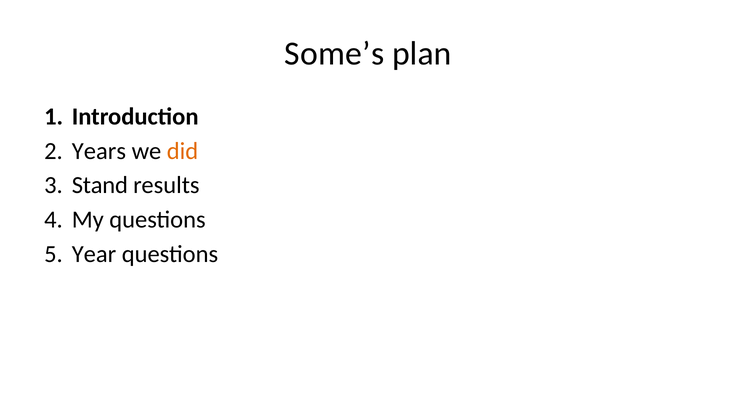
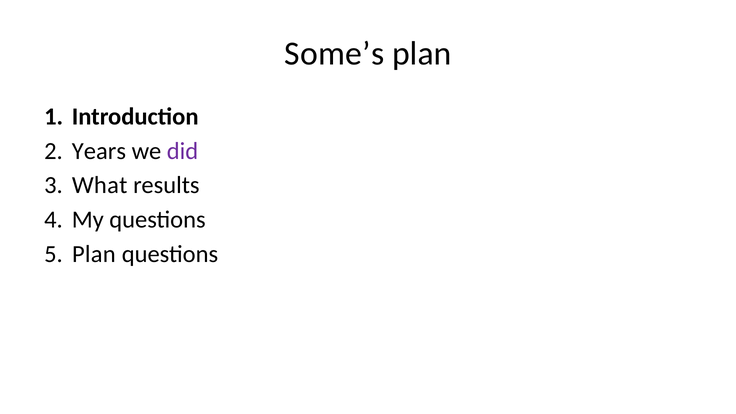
did colour: orange -> purple (182, 151)
Stand: Stand -> What (100, 185)
Year: Year -> Plan (94, 254)
